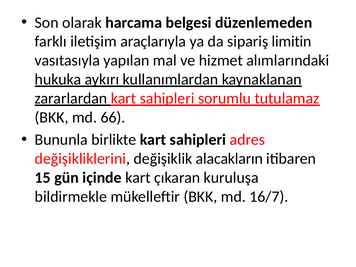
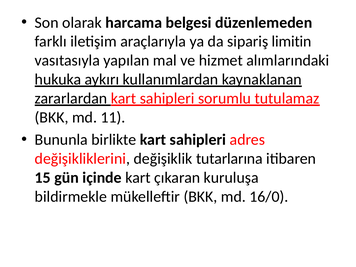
66: 66 -> 11 (113, 117)
alacakların: alacakların -> tutarlarına (229, 159)
16/7: 16/7 -> 16/0 (269, 197)
